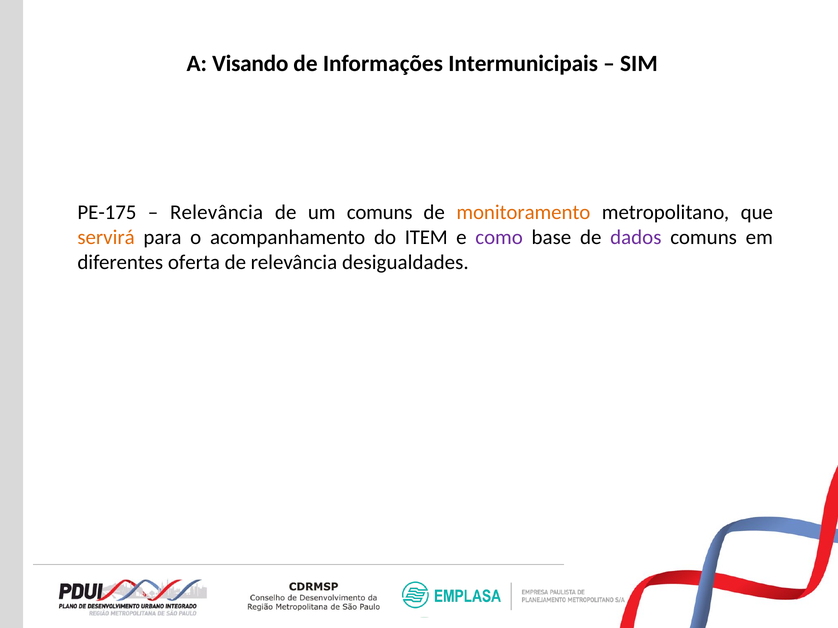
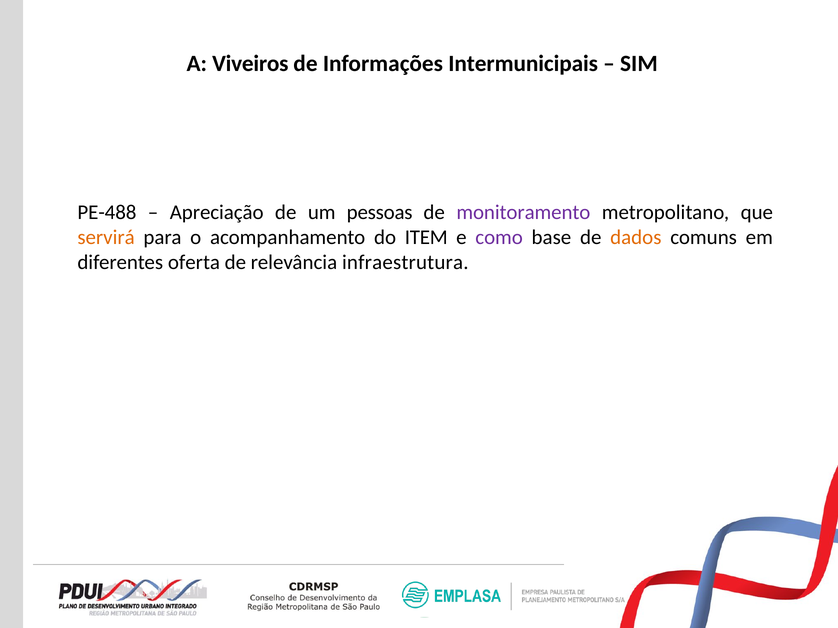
Visando: Visando -> Viveiros (250, 63)
PE-175: PE-175 -> PE-488 (107, 212)
Relevância: Relevância -> Apreciação (217, 212)
um comuns: comuns -> pessoas (380, 212)
monitoramento colour: orange -> purple (523, 212)
dados colour: purple -> orange (636, 237)
desigualdades: desigualdades -> infraestrutura (405, 263)
